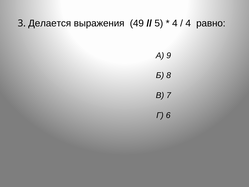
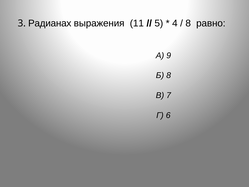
Делается: Делается -> Радианах (50, 23)
49: 49 -> 11 (137, 23)
4: 4 -> 8 (188, 23)
